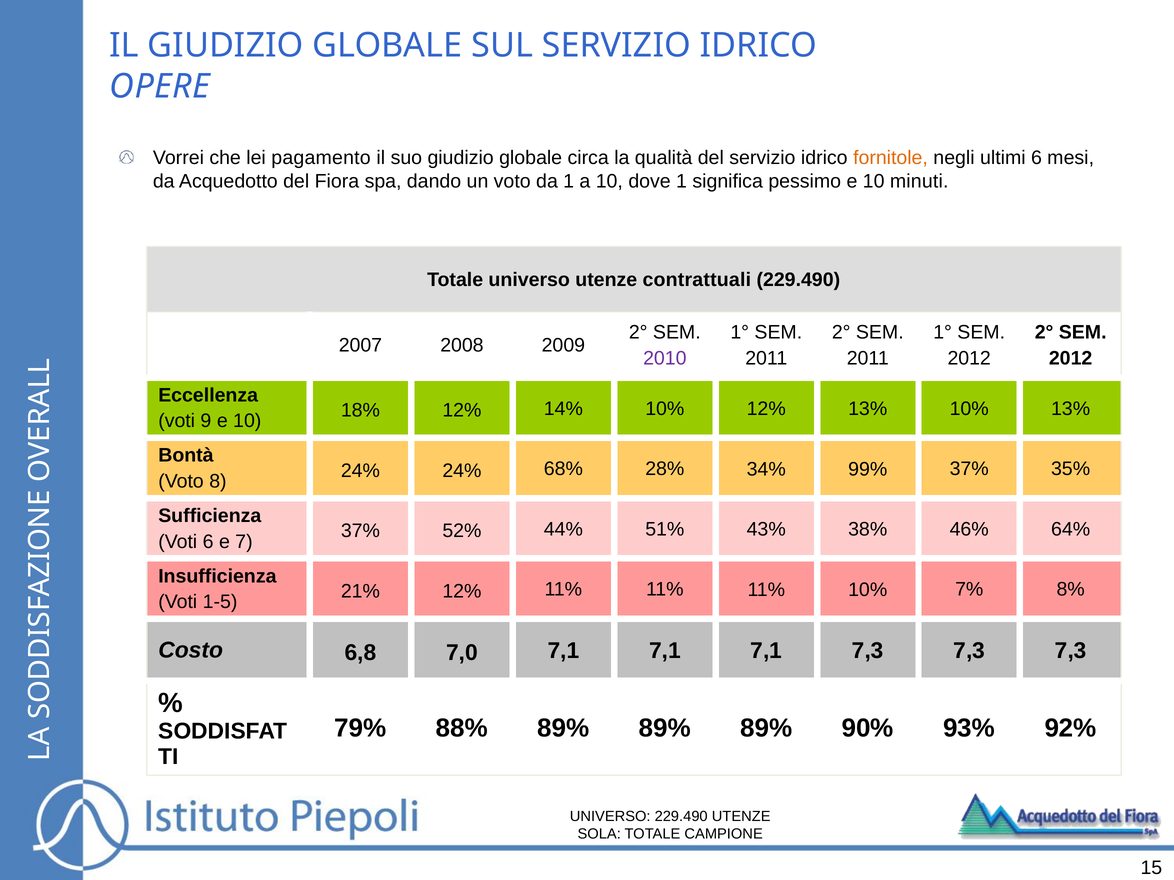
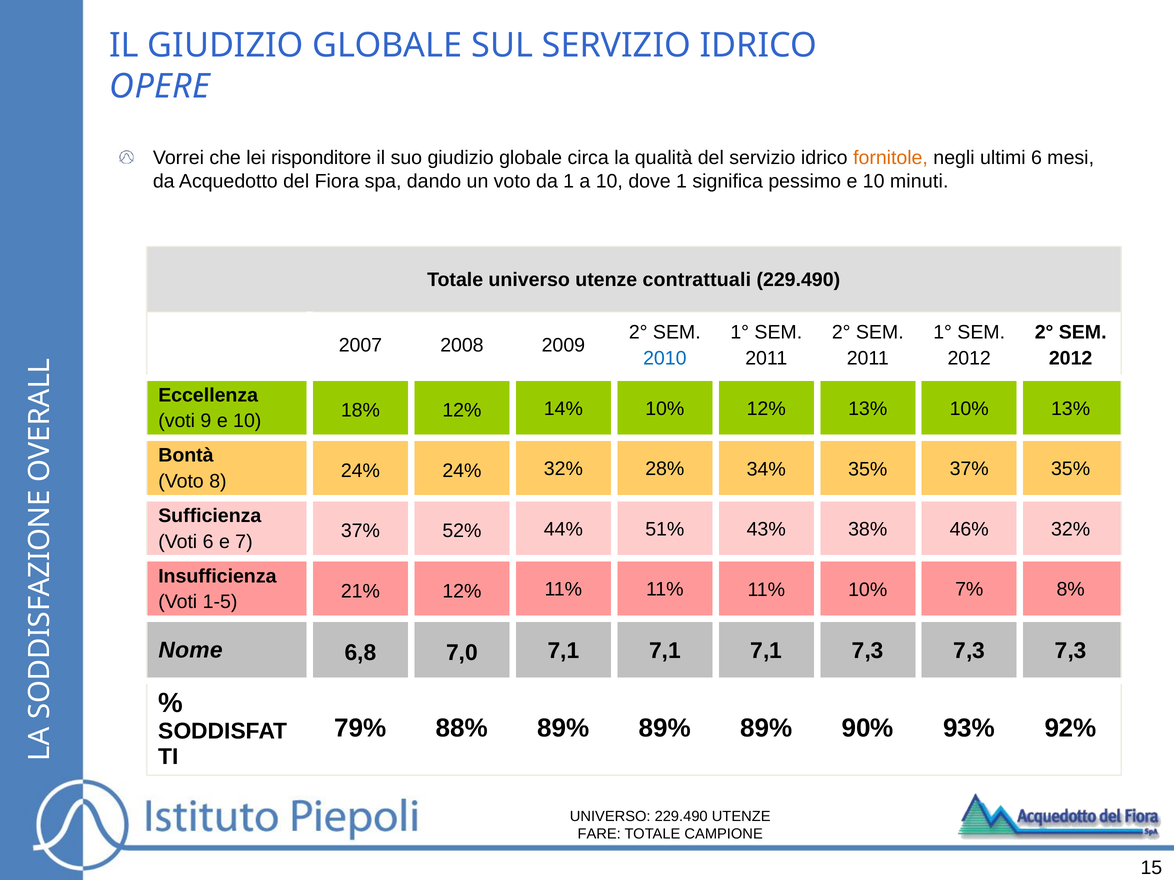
pagamento: pagamento -> risponditore (321, 158)
2010 colour: purple -> blue (665, 358)
24% 68%: 68% -> 32% (563, 469)
34% 99%: 99% -> 35% (868, 469)
46% 64%: 64% -> 32% (1071, 530)
Costo: Costo -> Nome (191, 651)
SOLA: SOLA -> FARE (599, 834)
